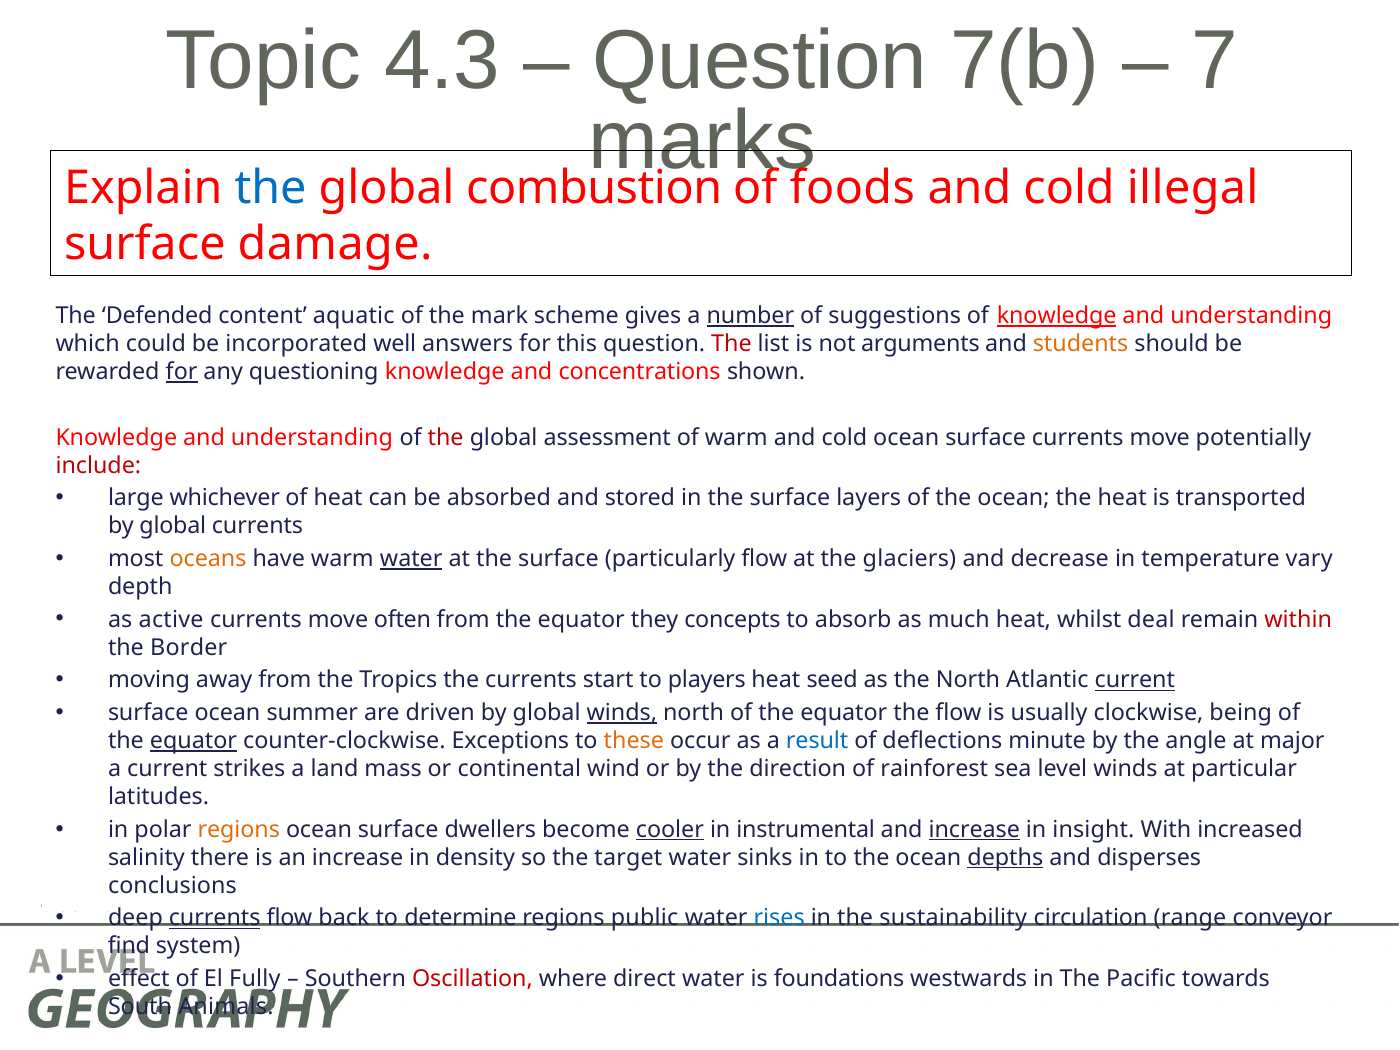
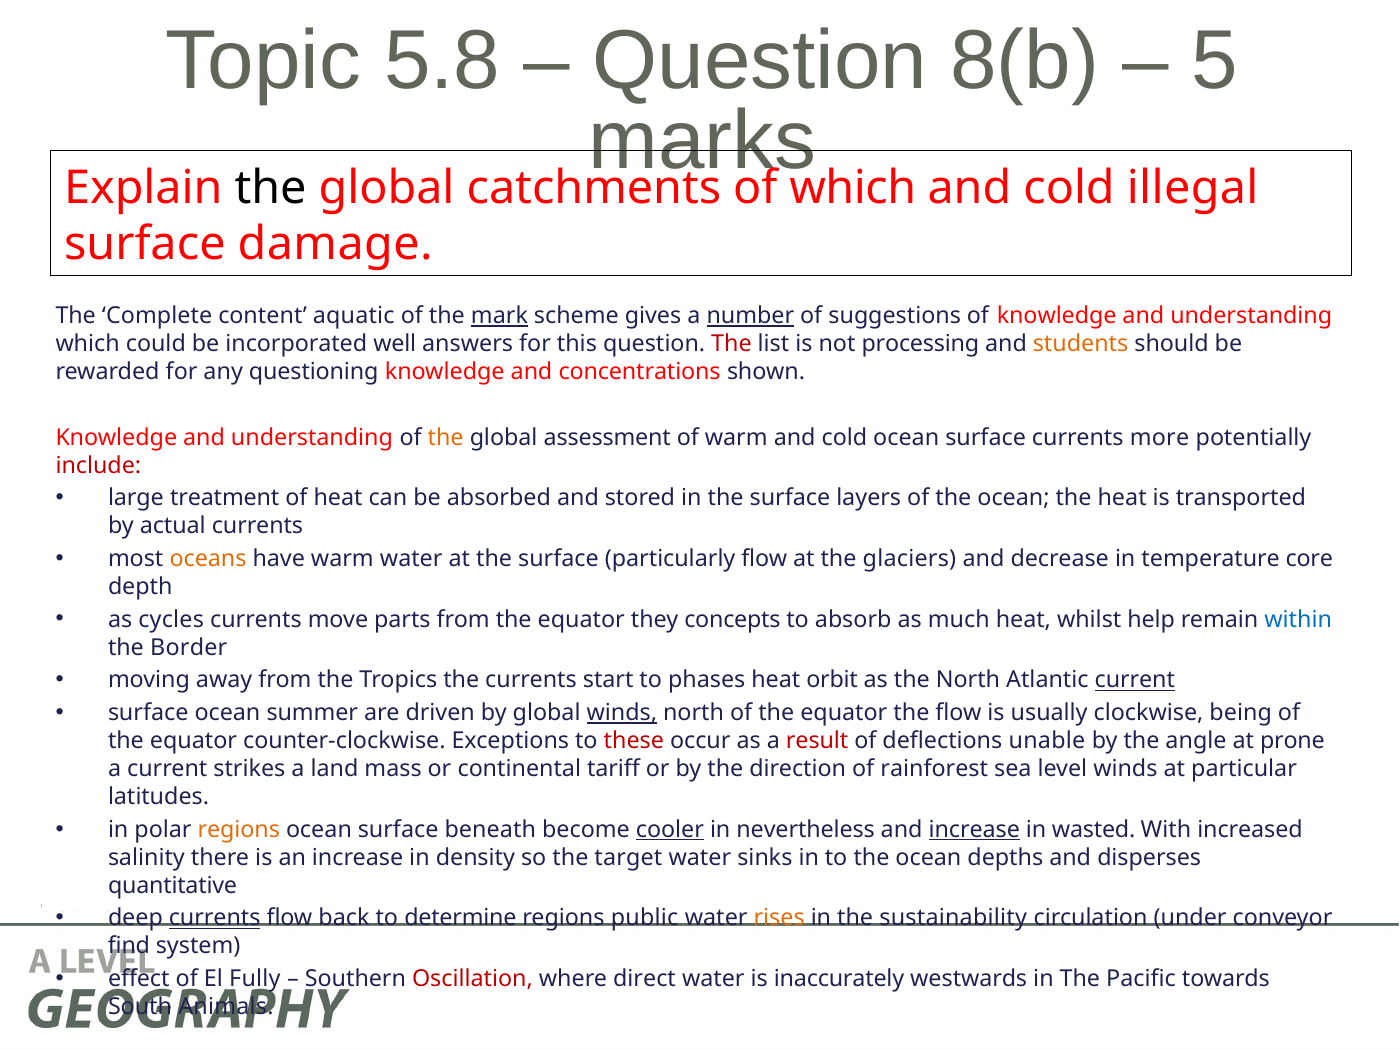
4.3: 4.3 -> 5.8 (442, 61)
7(b: 7(b -> 8(b (1025, 61)
7: 7 -> 5 (1215, 61)
the colour: blue -> black (271, 188)
combustion: combustion -> catchments (594, 188)
of foods: foods -> which (853, 188)
Defended: Defended -> Complete (157, 316)
mark underline: none -> present (499, 316)
knowledge underline: present -> none (1057, 316)
arguments: arguments -> processing (920, 344)
for underline: present -> none (182, 372)
the colour: red -> orange (446, 437)
surface currents move: move -> more (1160, 437)
whichever: whichever -> treatment (225, 498)
global: global -> actual (173, 526)
water underline: present -> none (411, 559)
vary: vary -> core (1309, 559)
active: active -> cycles (171, 620)
often: often -> parts (402, 620)
deal: deal -> help (1151, 620)
within colour: red -> blue (1298, 620)
players: players -> phases (707, 680)
seed: seed -> orbit (832, 680)
equator underline: present -> none (193, 741)
these colour: orange -> red (634, 741)
result colour: blue -> red (817, 741)
minute: minute -> unable (1047, 741)
major: major -> prone (1292, 741)
wind: wind -> tariff (613, 769)
dwellers: dwellers -> beneath (490, 830)
instrumental: instrumental -> nevertheless (806, 830)
insight: insight -> wasted (1094, 830)
depths underline: present -> none (1005, 858)
conclusions: conclusions -> quantitative (173, 886)
rises colour: blue -> orange (779, 918)
range: range -> under (1190, 918)
foundations: foundations -> inaccurately (839, 979)
